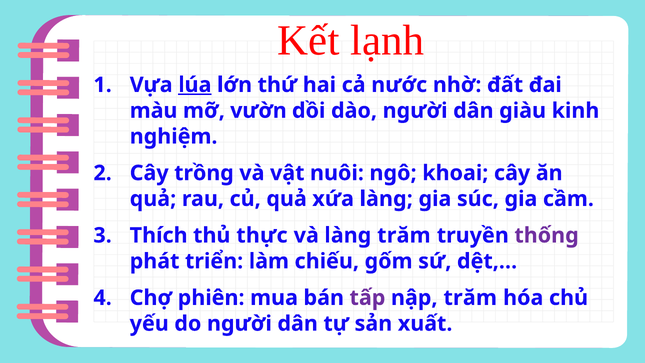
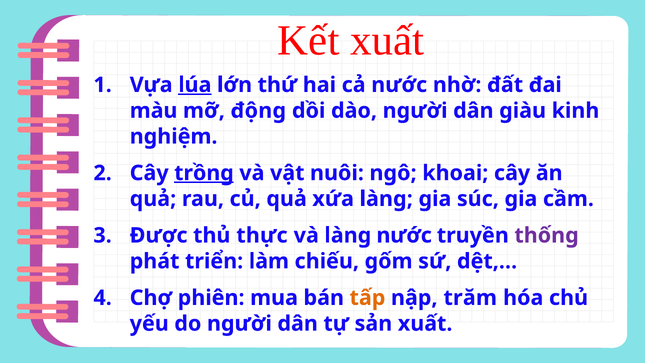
Kết lạnh: lạnh -> xuất (387, 41)
vườn: vườn -> động (258, 111)
trồng underline: none -> present (204, 173)
Thích: Thích -> Được (159, 235)
làng trăm: trăm -> nước (404, 235)
tấp colour: purple -> orange (367, 298)
